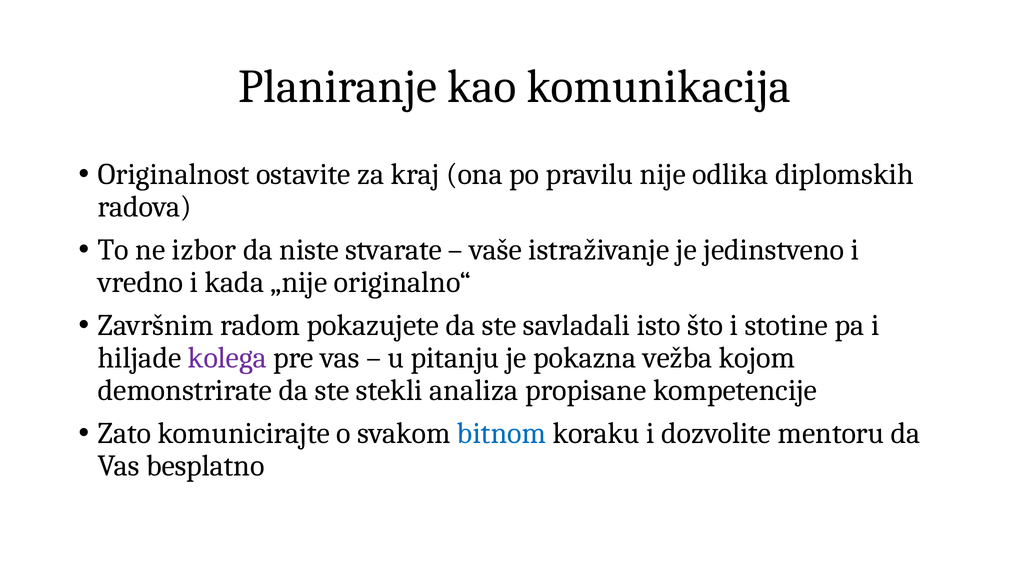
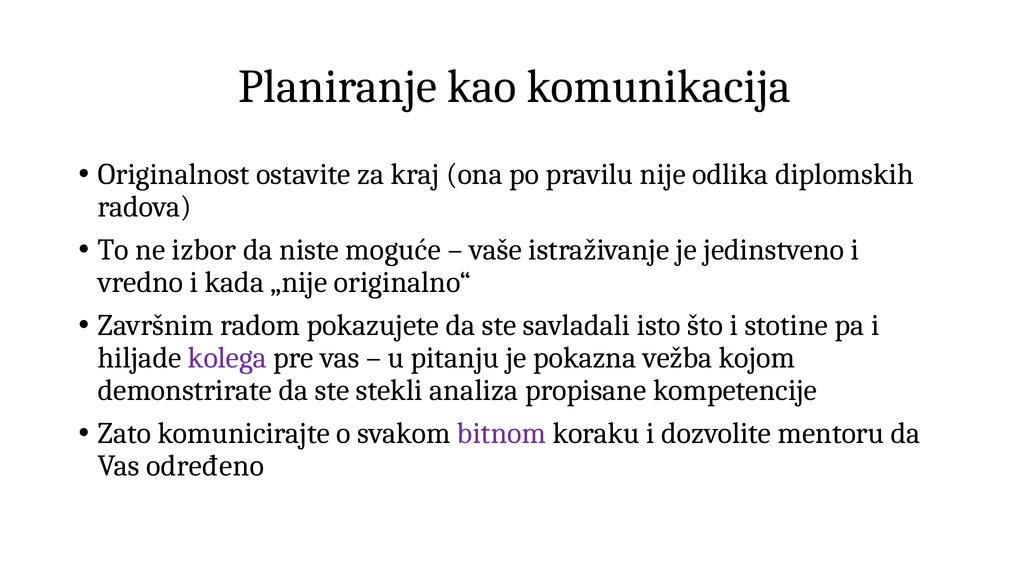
stvarate: stvarate -> moguće (393, 250)
bitnom colour: blue -> purple (502, 433)
besplatno: besplatno -> određeno (205, 465)
